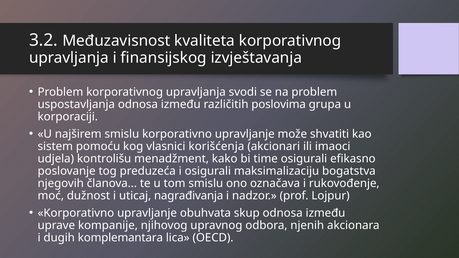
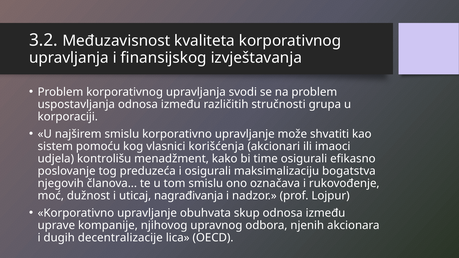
poslovima: poslovima -> stručnosti (279, 104)
komplemantara: komplemantara -> decentralizacije (120, 238)
